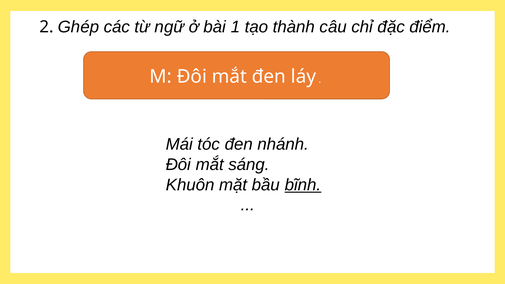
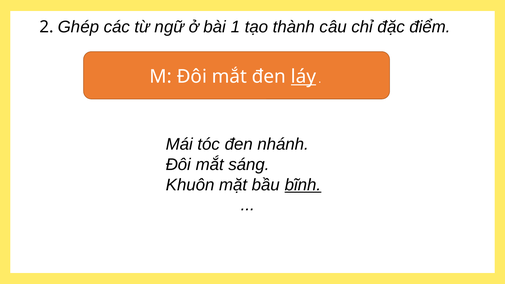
láy underline: none -> present (303, 77)
